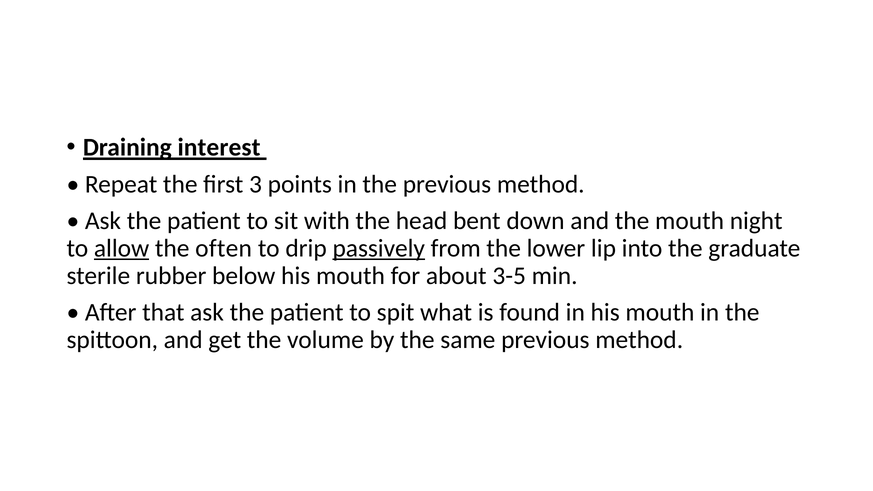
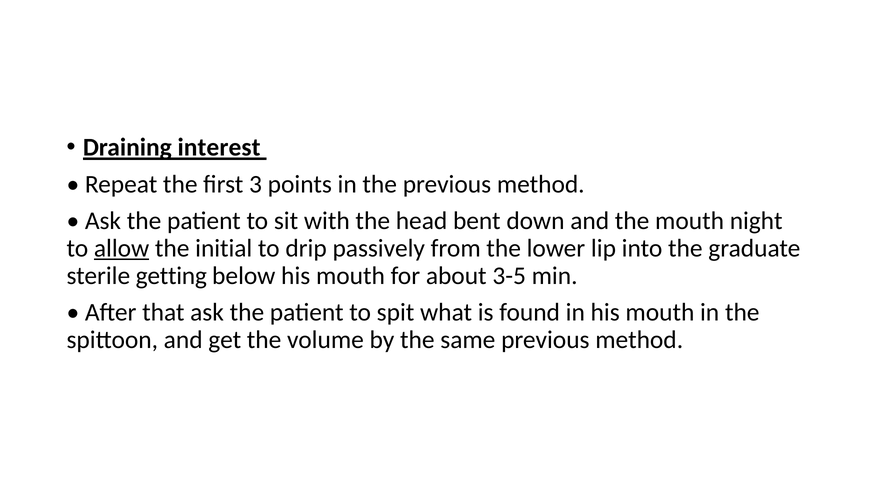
often: often -> initial (224, 248)
passively underline: present -> none (379, 248)
rubber: rubber -> getting (171, 276)
